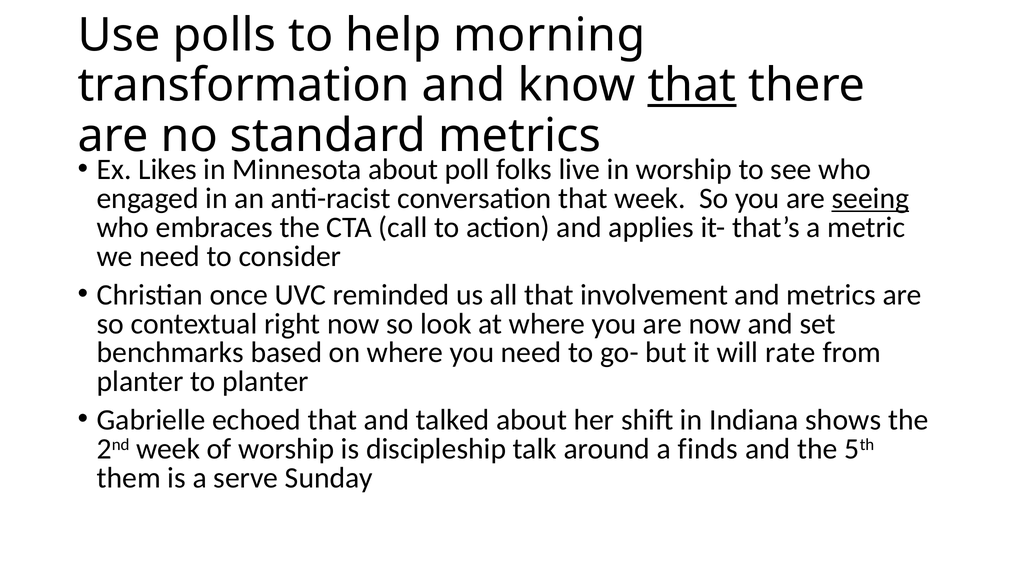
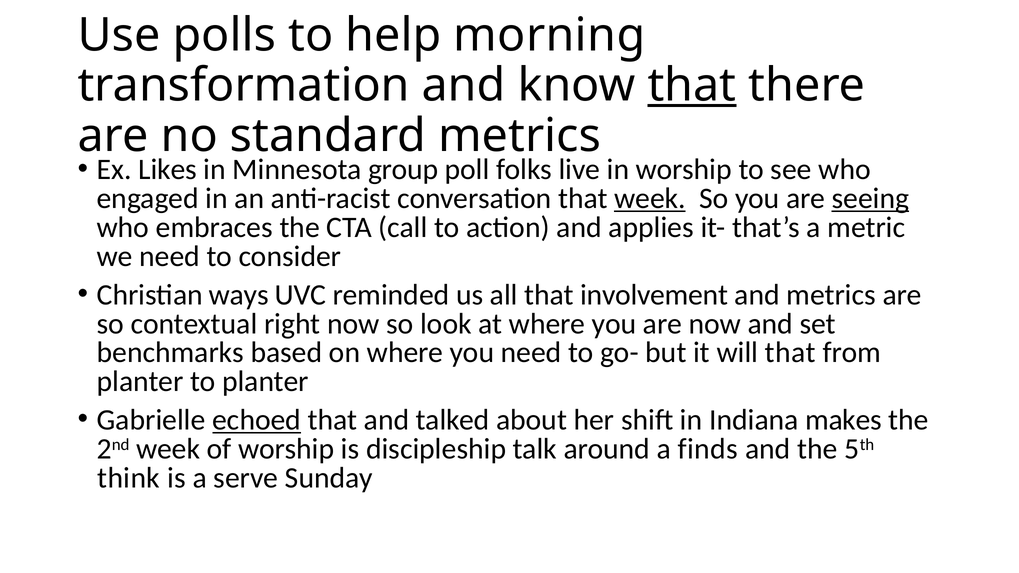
about: about -> group (403, 170)
week underline: none -> present (650, 199)
once: once -> ways (239, 295)
will rate: rate -> that (790, 353)
echoed underline: none -> present (257, 420)
shows: shows -> makes (843, 420)
them: them -> think (129, 478)
